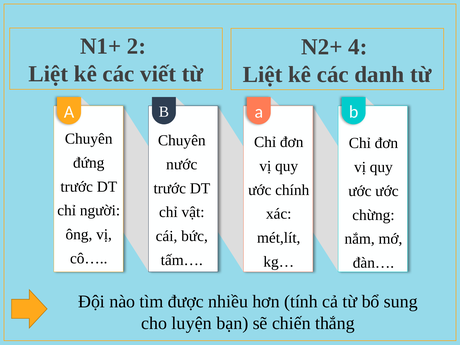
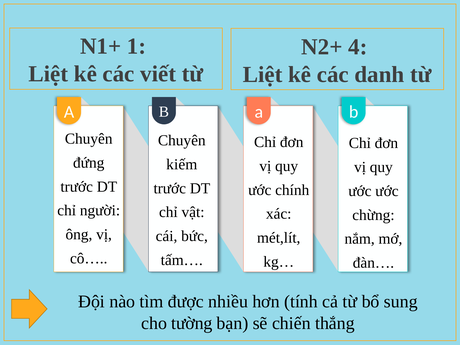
2: 2 -> 1 (137, 46)
nước: nước -> kiếm (182, 164)
luyện: luyện -> tường (192, 323)
